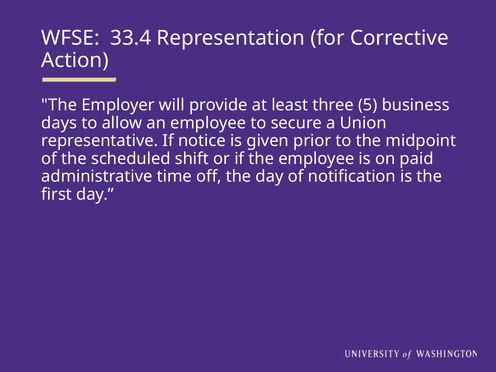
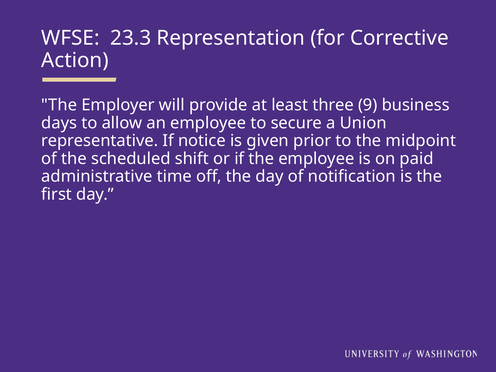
33.4: 33.4 -> 23.3 (131, 38)
5: 5 -> 9 (368, 105)
